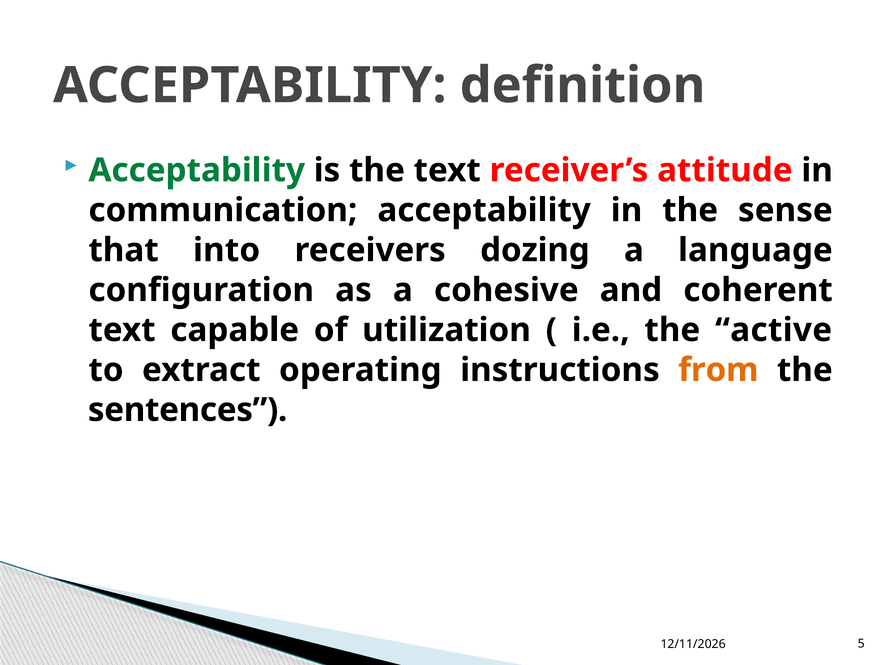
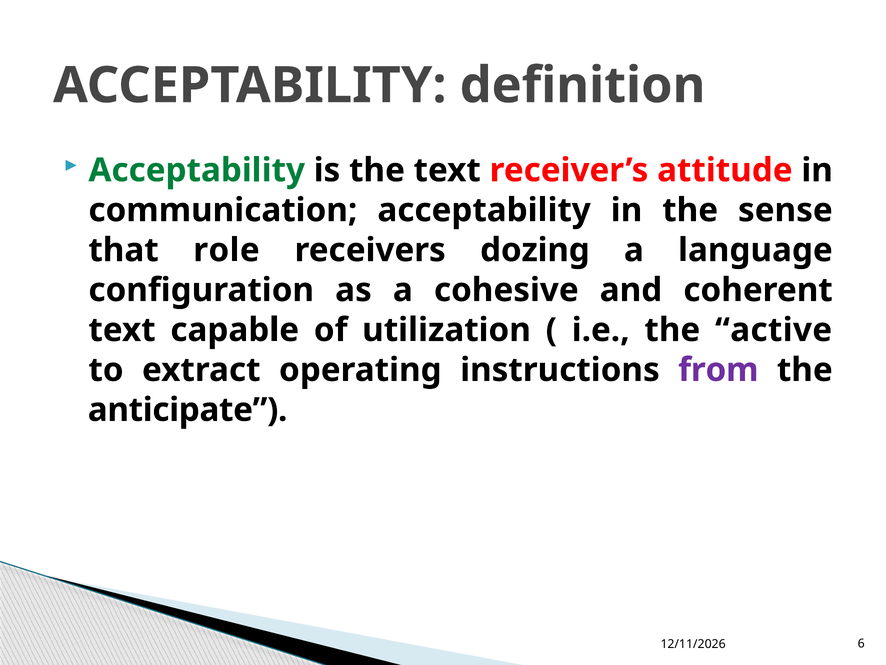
into: into -> role (226, 250)
from colour: orange -> purple (718, 370)
sentences: sentences -> anticipate (188, 410)
5: 5 -> 6 (861, 643)
